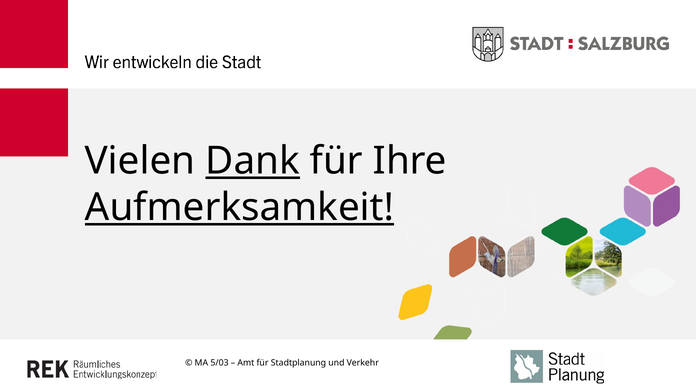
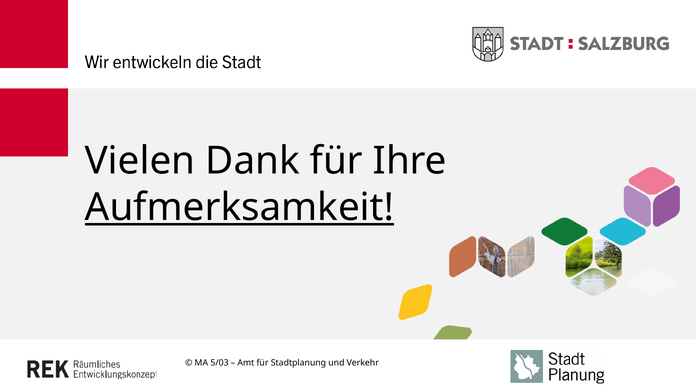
Dank underline: present -> none (253, 161)
